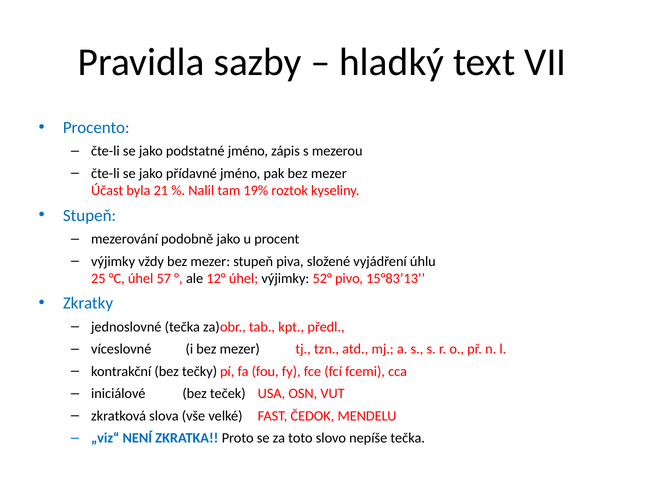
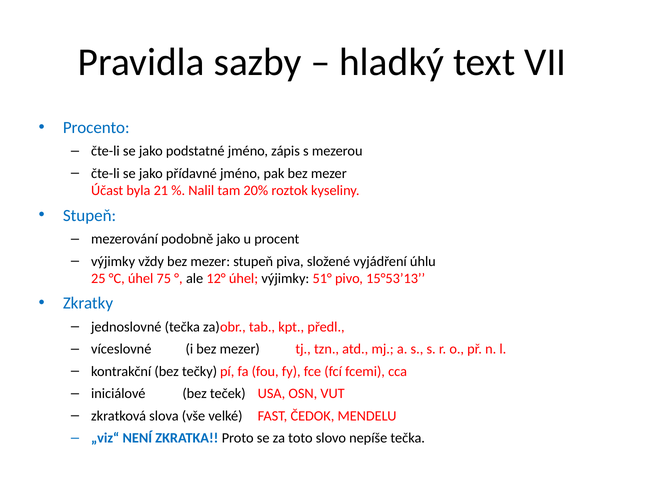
19%: 19% -> 20% (256, 191)
57: 57 -> 75 (164, 278)
52°: 52° -> 51° (322, 278)
15°83’13: 15°83’13 -> 15°53’13 (396, 278)
